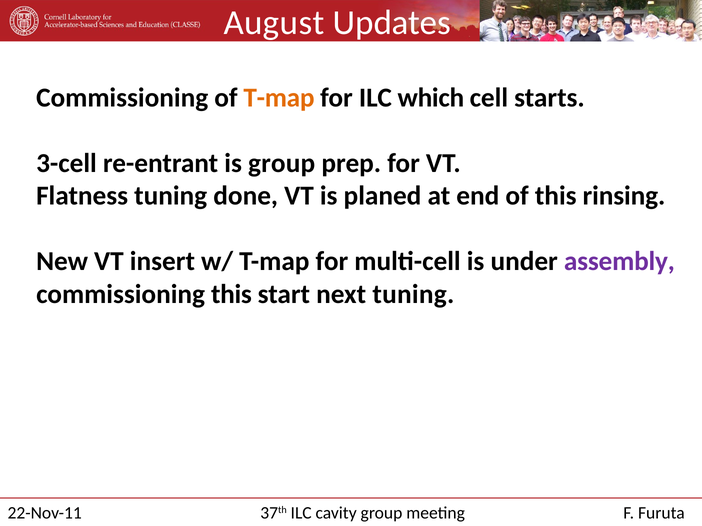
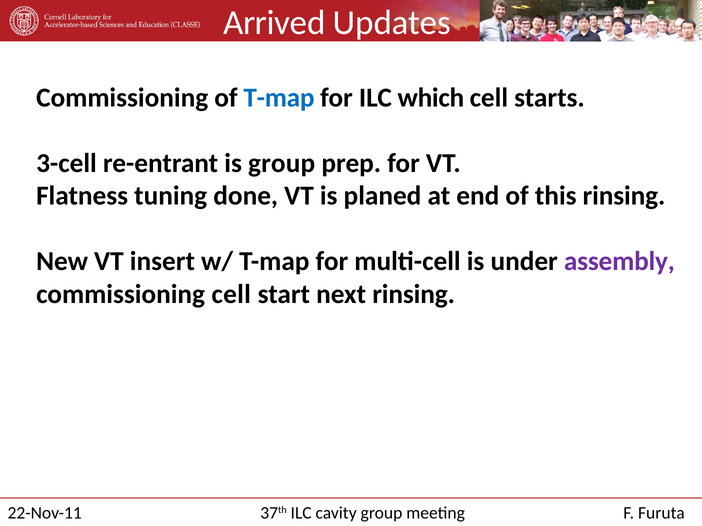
August: August -> Arrived (274, 23)
T-map colour: orange -> blue (279, 98)
commissioning this: this -> cell (231, 294)
next tuning: tuning -> rinsing (414, 294)
